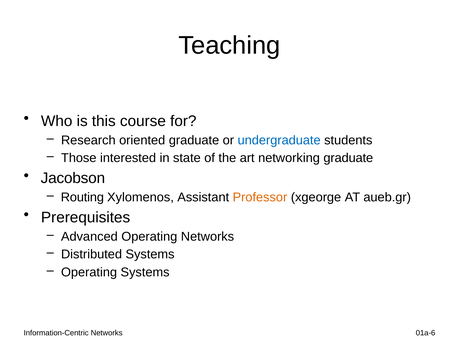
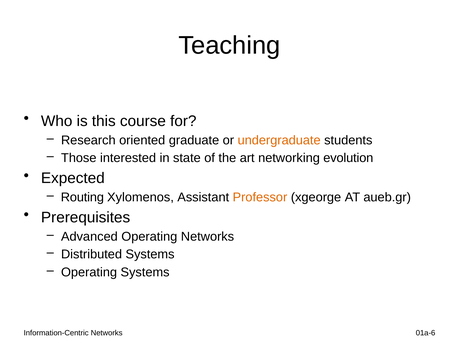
undergraduate colour: blue -> orange (279, 140)
networking graduate: graduate -> evolution (348, 158)
Jacobson: Jacobson -> Expected (73, 178)
